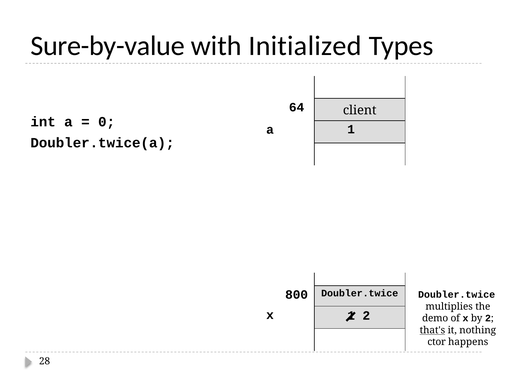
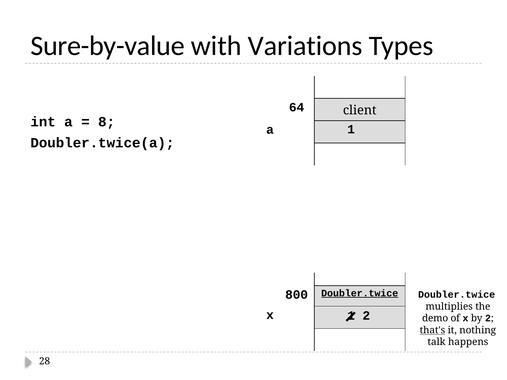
Initialized: Initialized -> Variations (305, 46)
0: 0 -> 8 (107, 122)
Doubler.twice underline: none -> present (360, 293)
ctor: ctor -> talk (437, 342)
